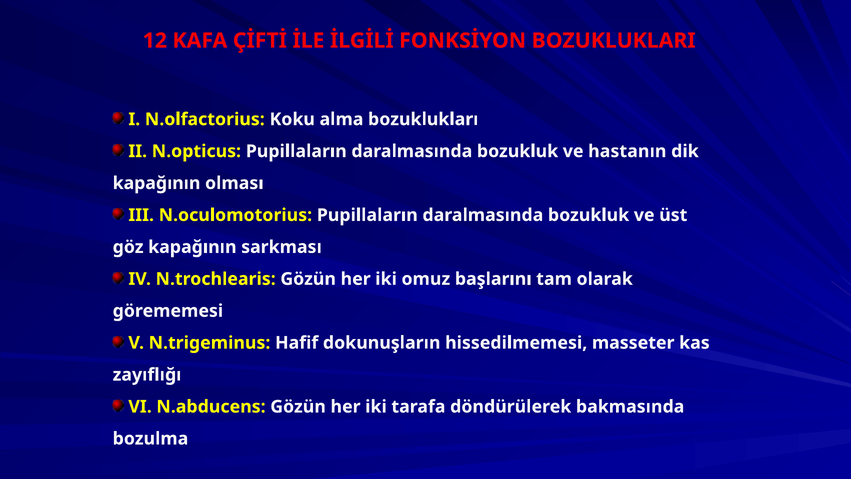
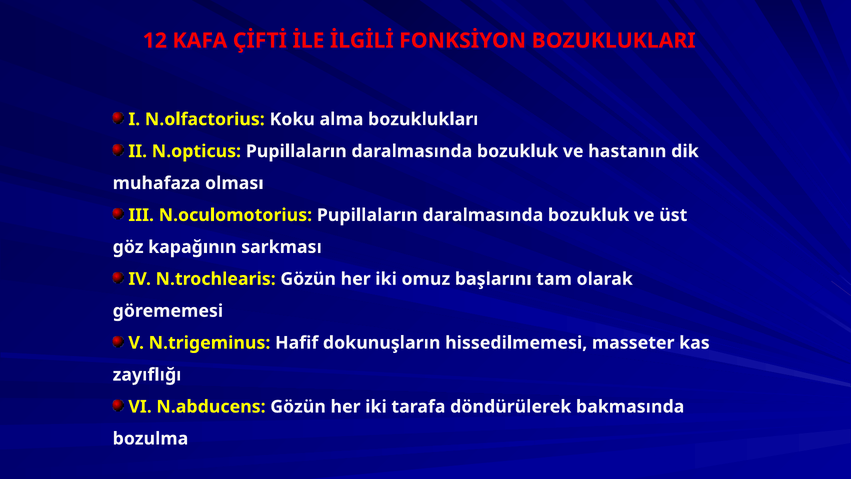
kapağının: kapağının -> muhafaza (157, 183)
